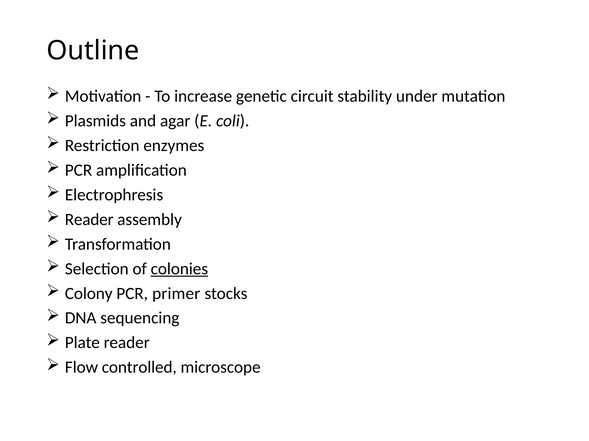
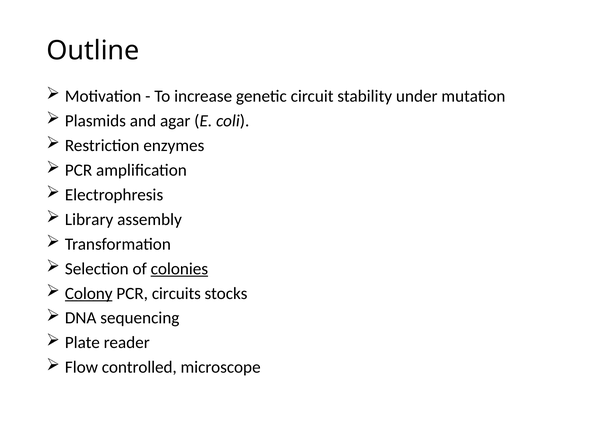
Reader: Reader -> Library (89, 220)
Colony underline: none -> present (89, 294)
primer: primer -> circuits (176, 294)
